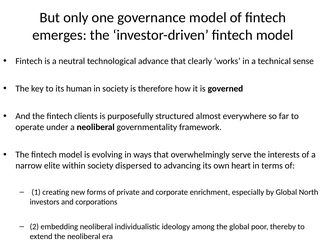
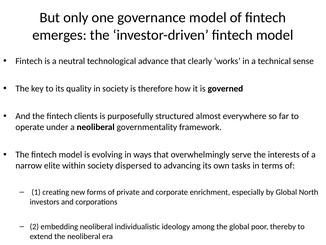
human: human -> quality (79, 88)
heart: heart -> tasks (241, 165)
